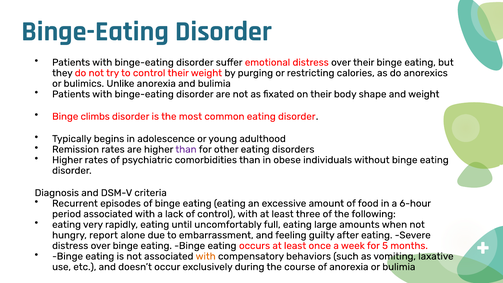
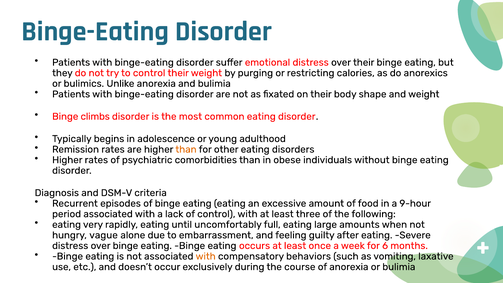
than colour: purple -> orange (186, 149)
6-hour: 6-hour -> 9-hour (415, 203)
report: report -> vague (104, 235)
5: 5 -> 6 (385, 246)
